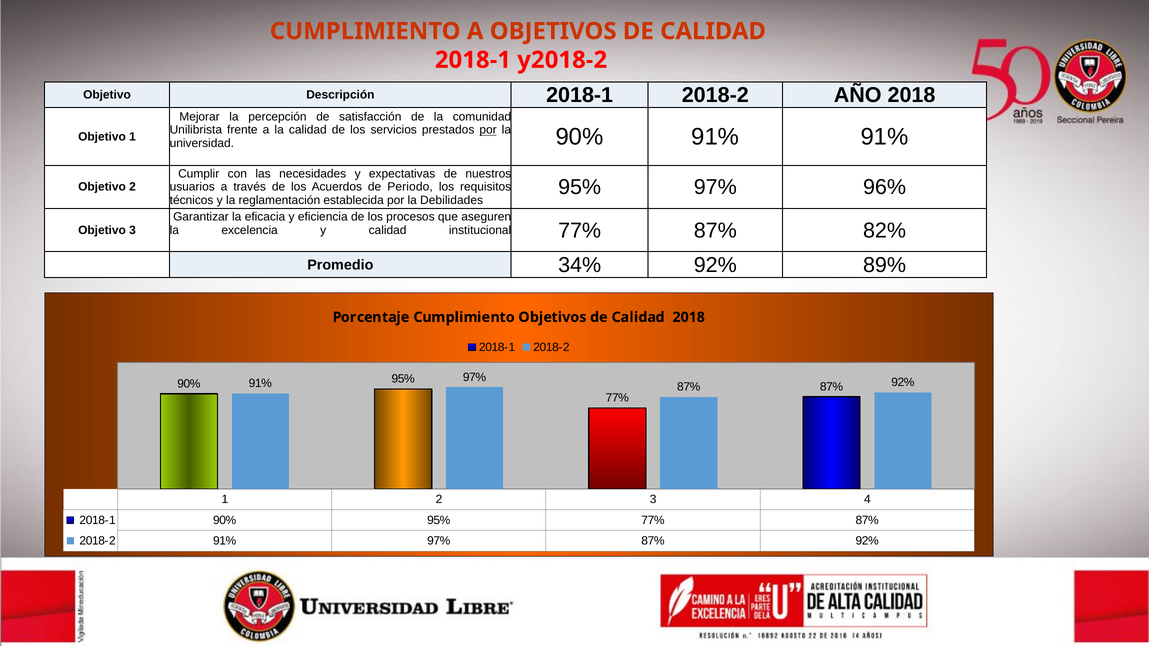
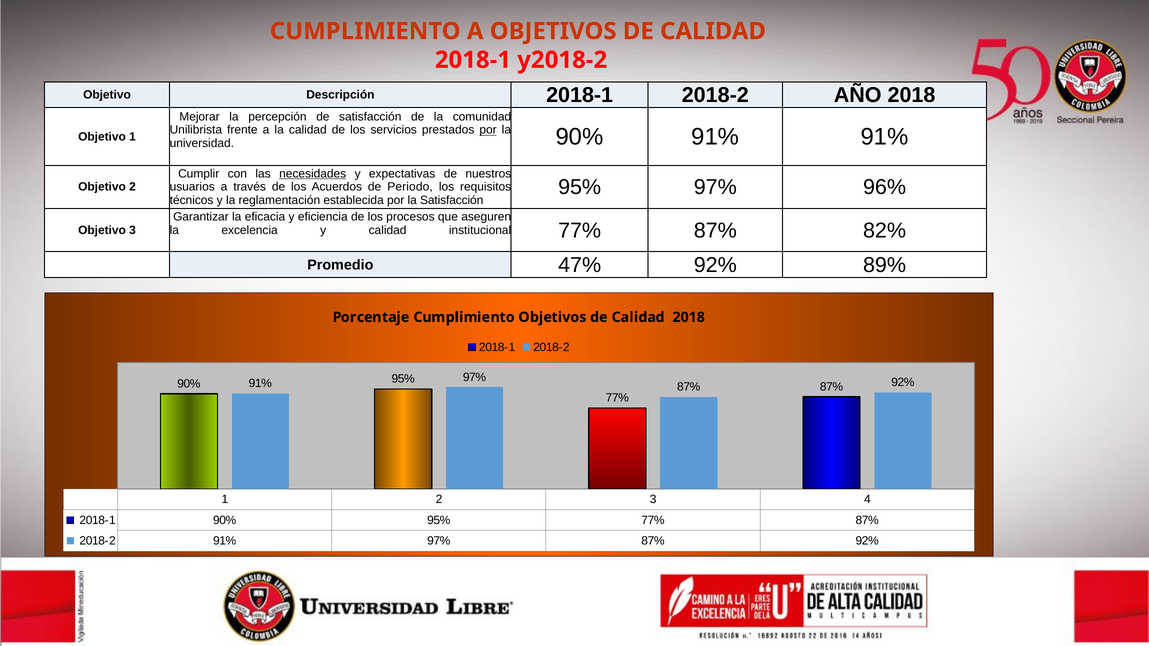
necesidades underline: none -> present (313, 174)
la Debilidades: Debilidades -> Satisfacción (452, 200)
34%: 34% -> 47% (580, 265)
